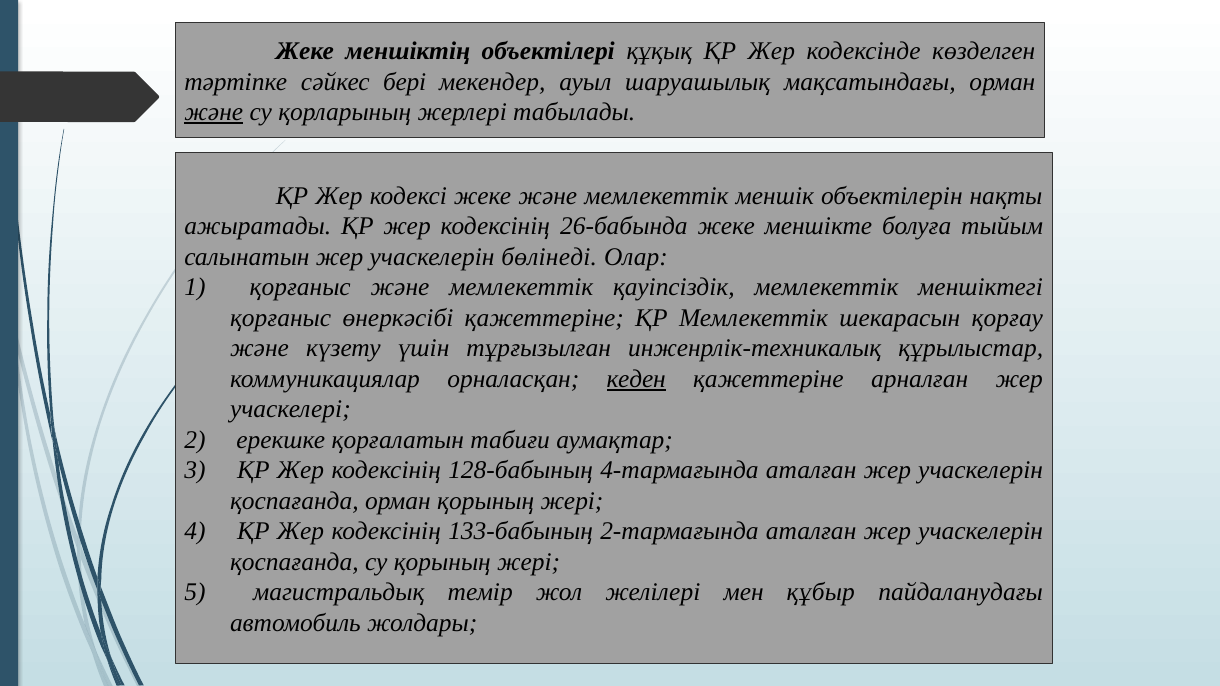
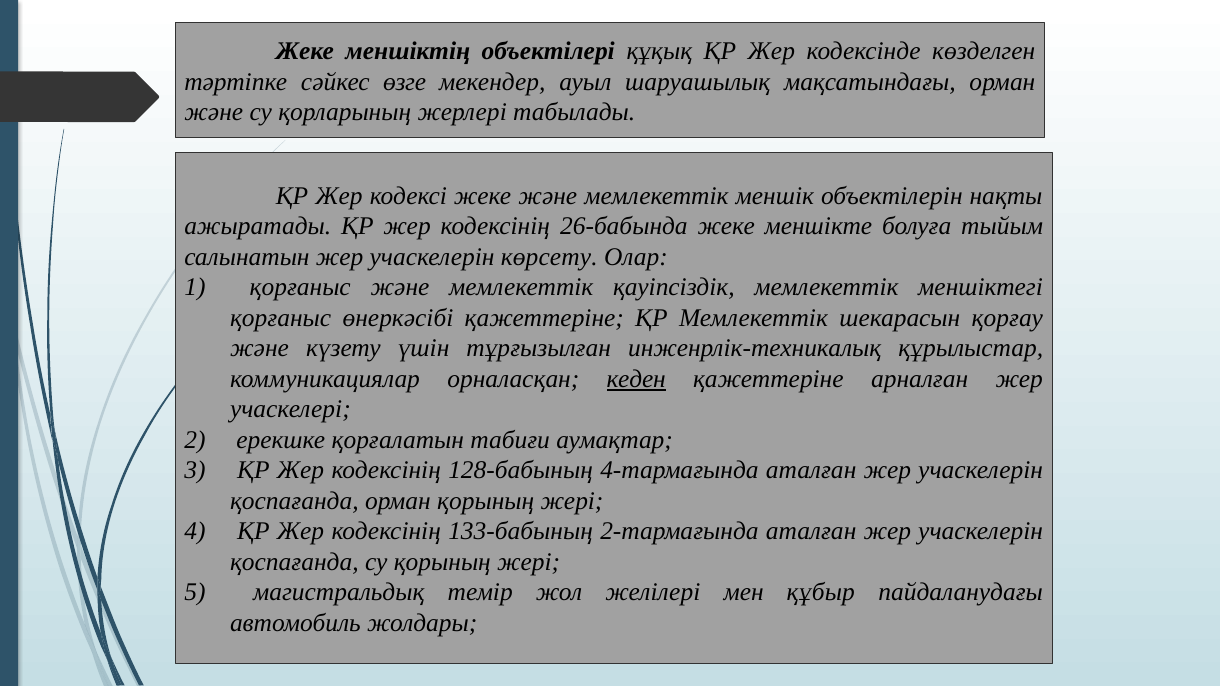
бері: бері -> өзге (405, 82)
және underline: present -> none (214, 112)
бөлінеді: бөлінеді -> көрсету (549, 257)
